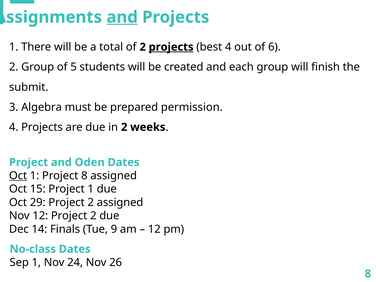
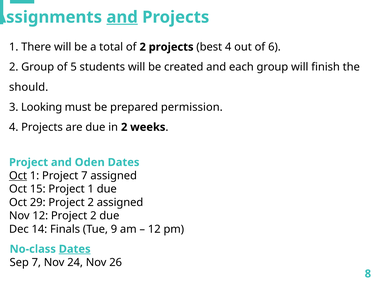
projects underline: present -> none (171, 47)
submit: submit -> should (29, 87)
Algebra: Algebra -> Looking (42, 107)
Project 8: 8 -> 7 (84, 176)
Dates underline: none -> present (75, 249)
Sep 1: 1 -> 7 (36, 262)
